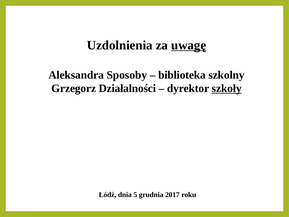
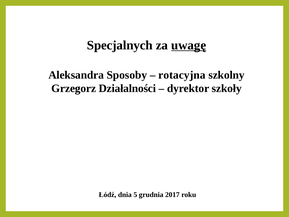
Uzdolnienia: Uzdolnienia -> Specjalnych (120, 45)
biblioteka: biblioteka -> rotacyjna (182, 75)
szkoły underline: present -> none (227, 88)
